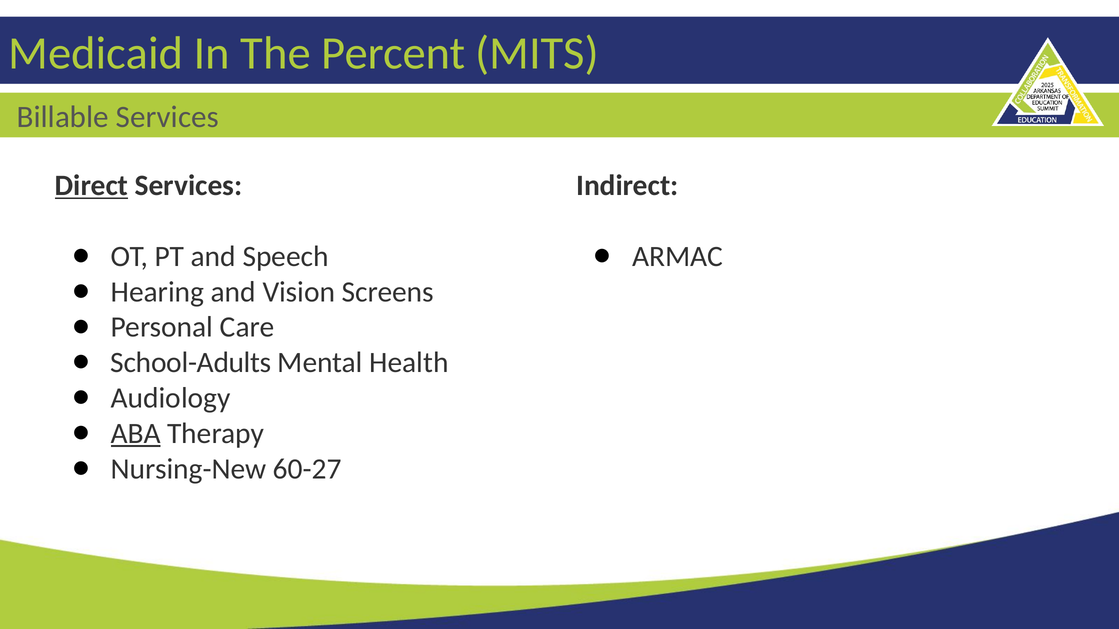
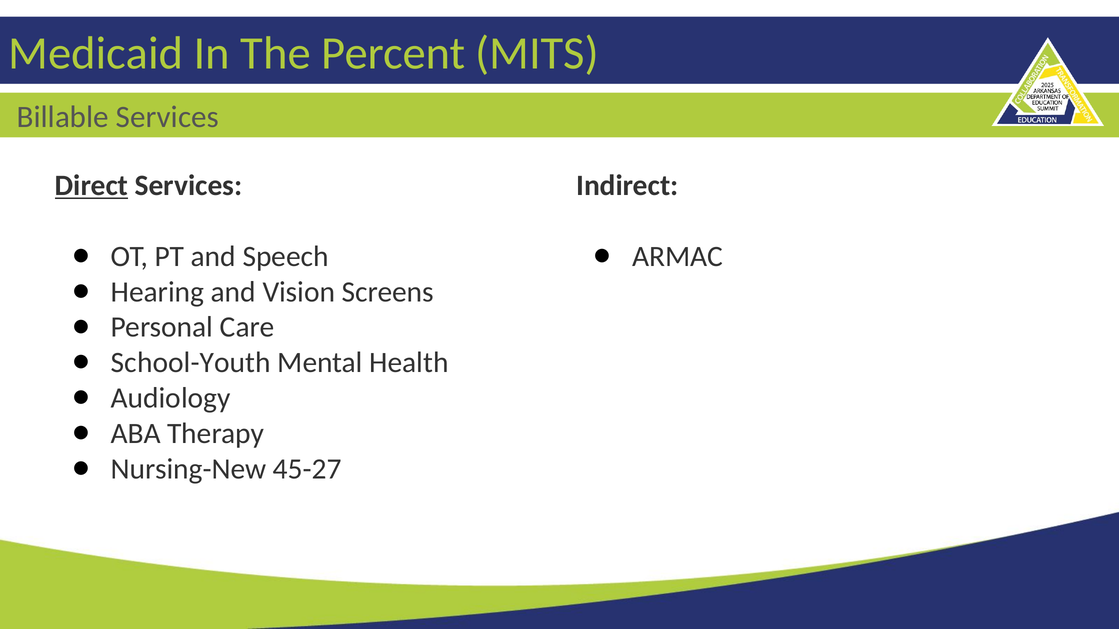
School-Adults: School-Adults -> School-Youth (191, 363)
ABA underline: present -> none (136, 434)
60-27: 60-27 -> 45-27 (307, 469)
